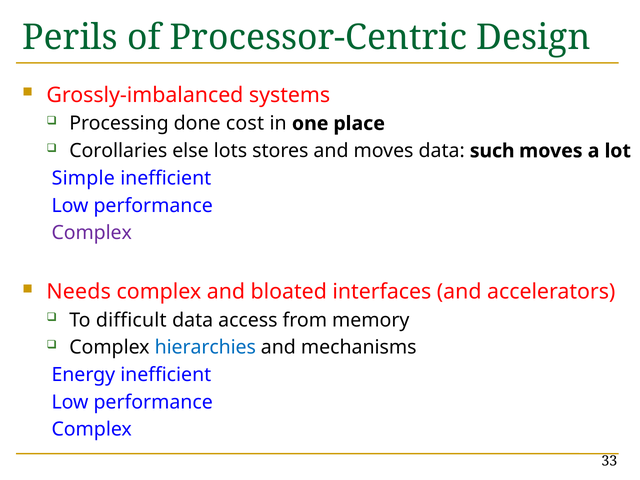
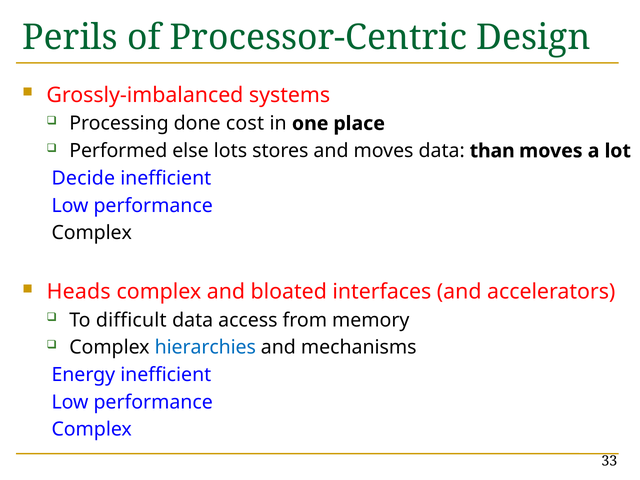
Corollaries: Corollaries -> Performed (118, 151)
such: such -> than (492, 151)
Simple: Simple -> Decide (83, 178)
Complex colour: purple -> black (92, 233)
Needs: Needs -> Heads (79, 292)
